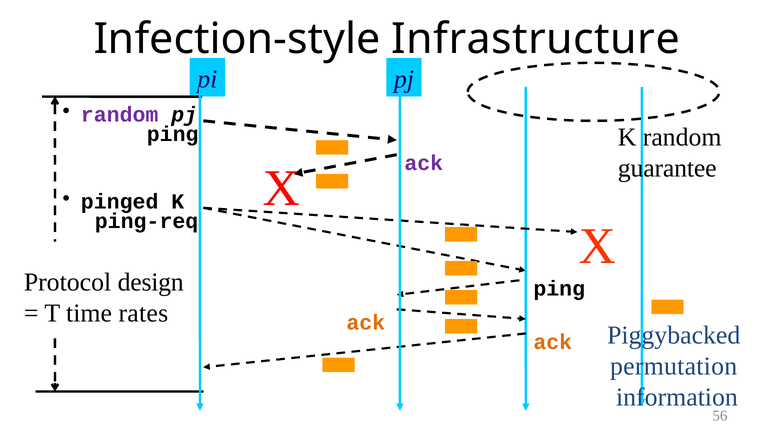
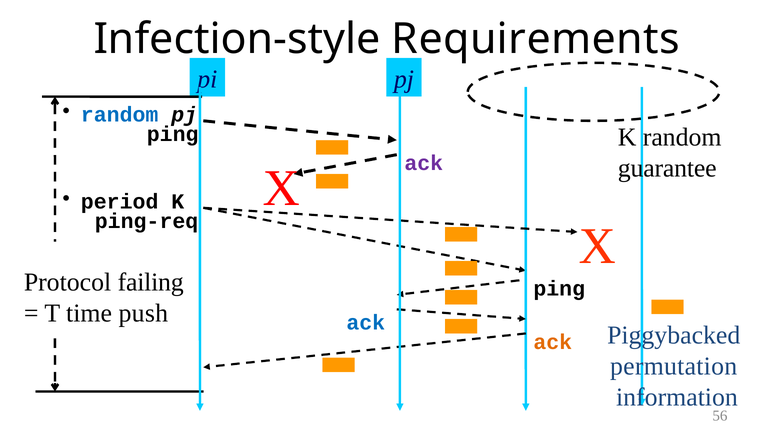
Infrastructure: Infrastructure -> Requirements (536, 39)
random colour: purple -> blue (120, 115)
pinged: pinged -> period (120, 202)
design: design -> failing (151, 282)
rates: rates -> push (143, 313)
ack colour: orange -> blue (366, 323)
